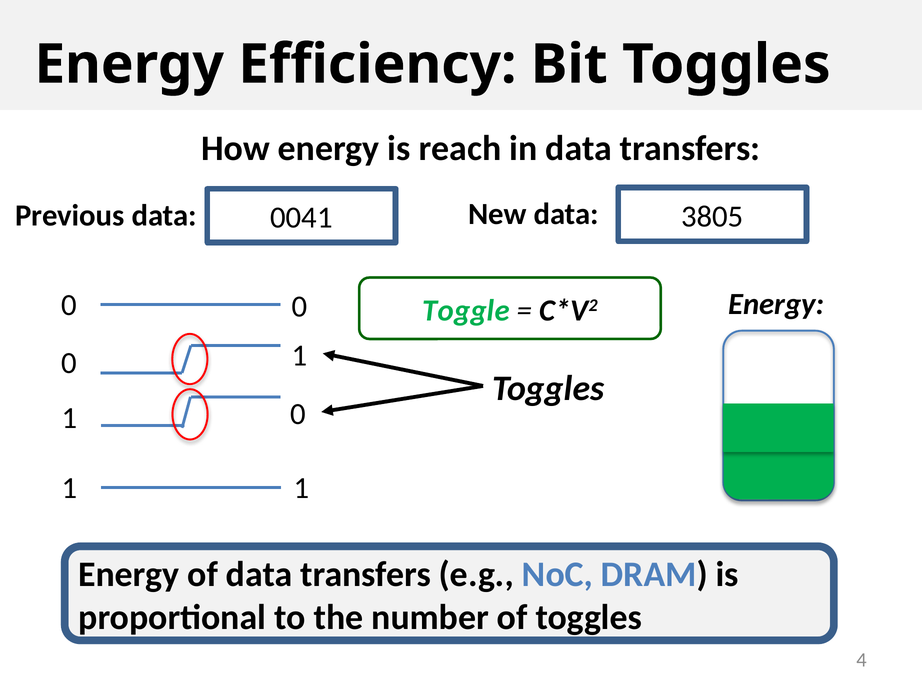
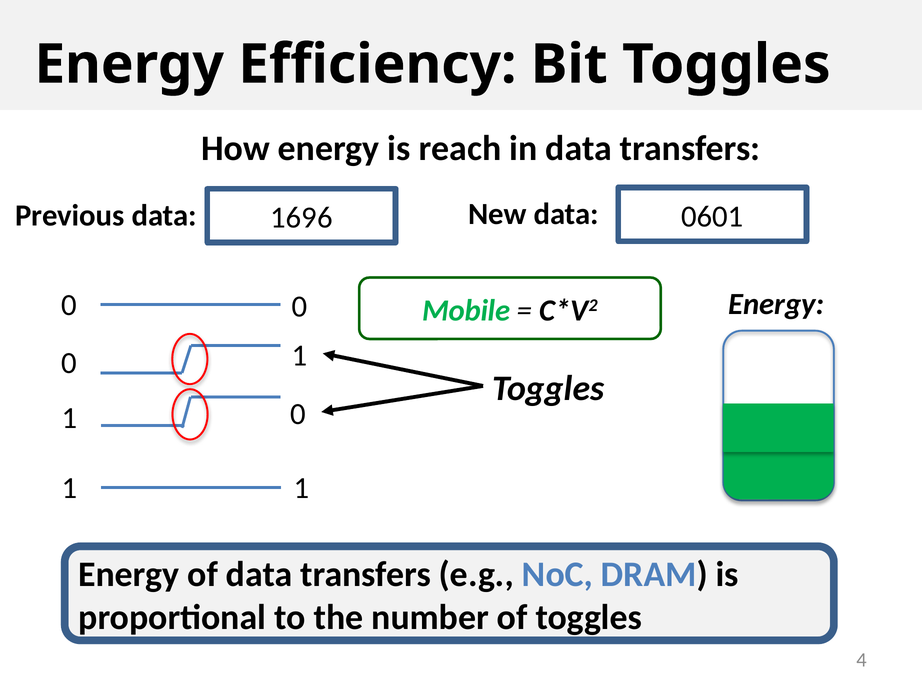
3805: 3805 -> 0601 (712, 217)
0041: 0041 -> 1696 (301, 218)
Toggle: Toggle -> Mobile (466, 311)
